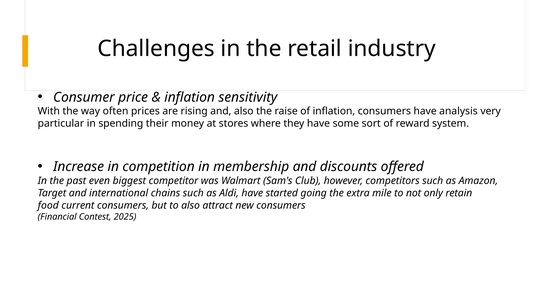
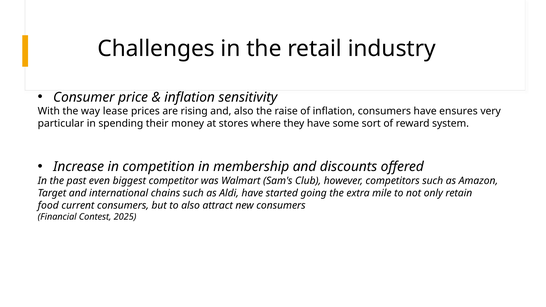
often: often -> lease (115, 111)
analysis: analysis -> ensures (458, 111)
